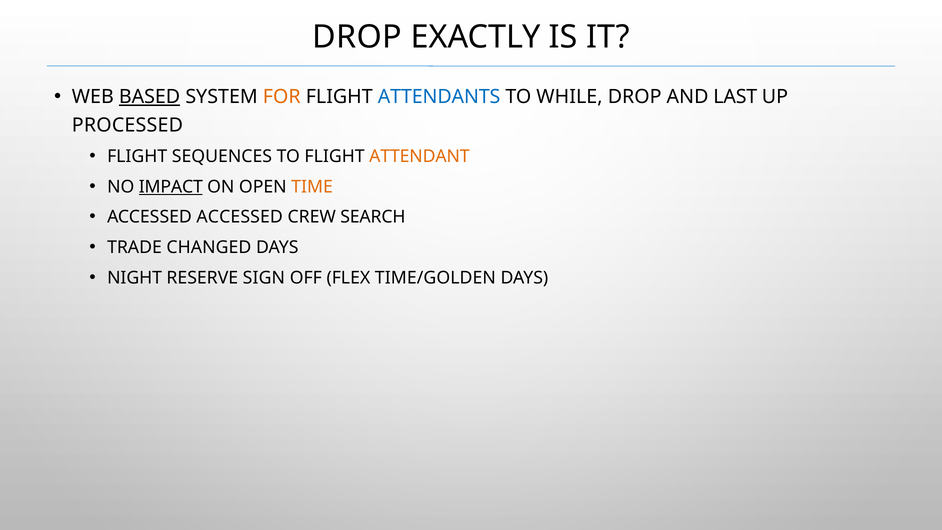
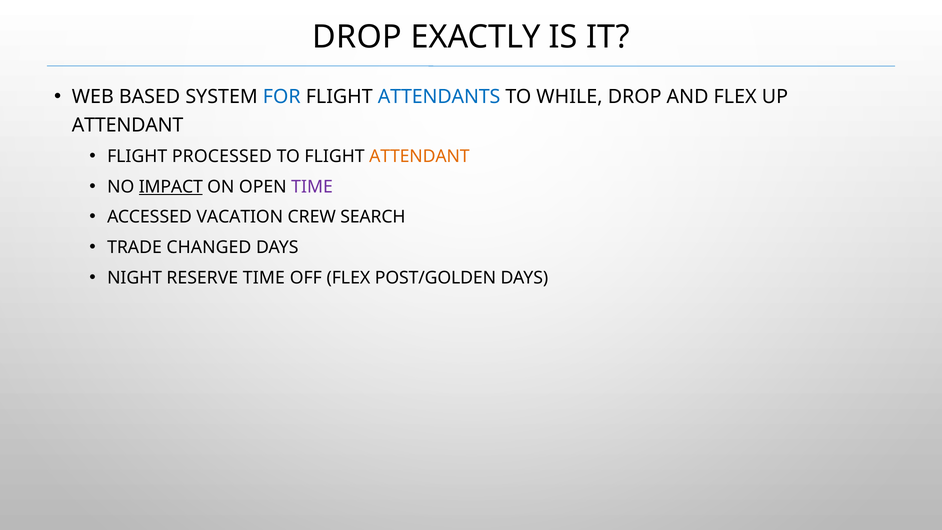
BASED underline: present -> none (150, 97)
FOR colour: orange -> blue (282, 97)
AND LAST: LAST -> FLEX (735, 97)
PROCESSED: PROCESSED -> ATTENDANT (128, 125)
SEQUENCES: SEQUENCES -> PROCESSED (222, 156)
TIME colour: orange -> purple (312, 187)
ACCESSED ACCESSED: ACCESSED -> VACATION (240, 217)
RESERVE SIGN: SIGN -> TIME (264, 278)
TIME/GOLDEN: TIME/GOLDEN -> POST/GOLDEN (435, 278)
